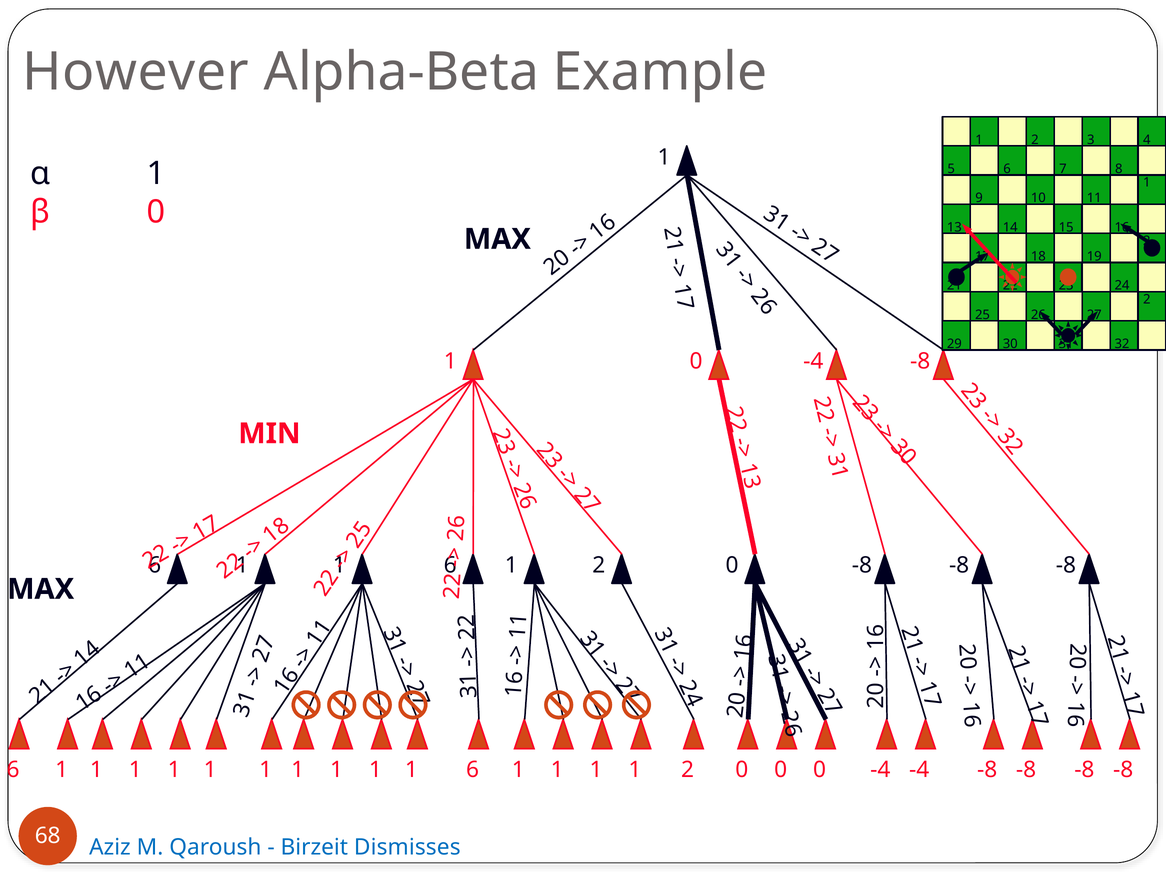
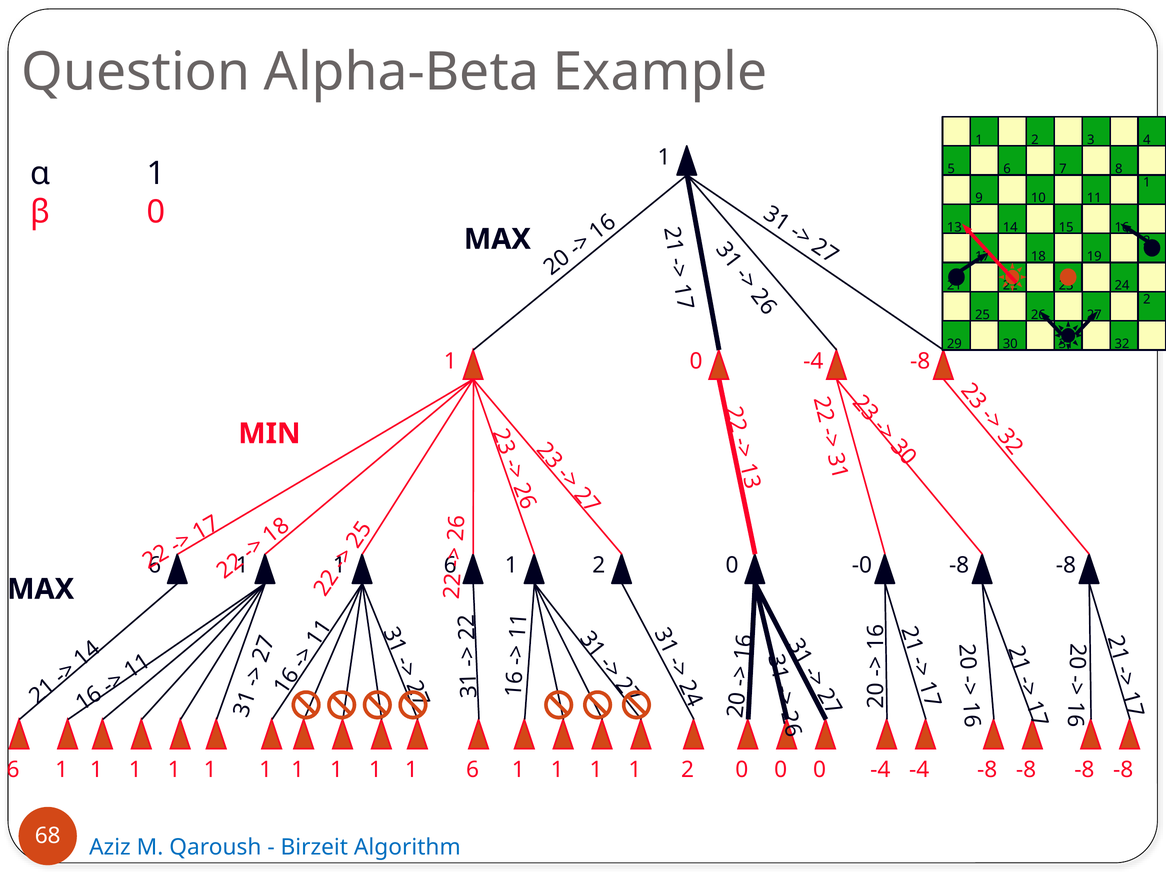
However: However -> Question (136, 72)
-8: -8 -> -0 (862, 565)
Dismisses: Dismisses -> Algorithm (407, 847)
